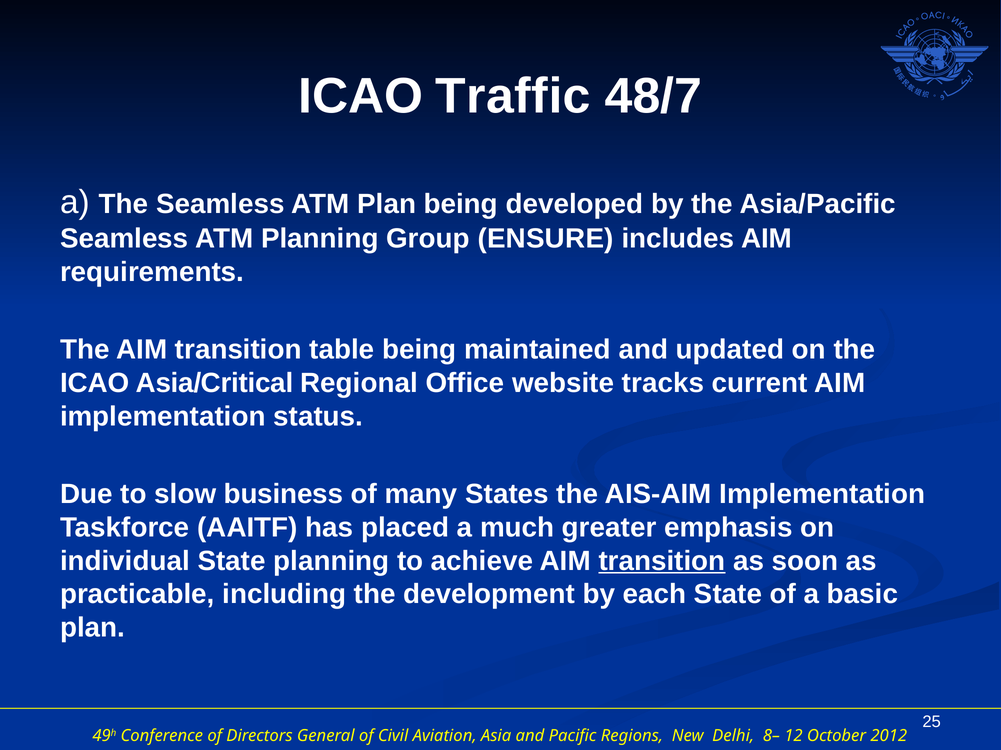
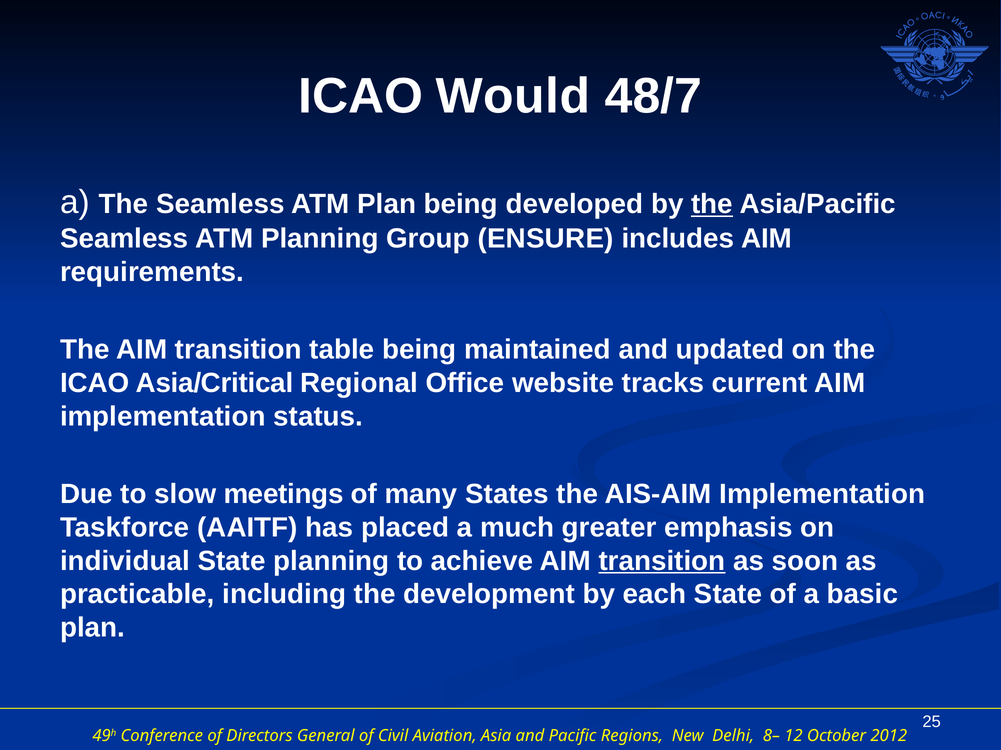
Traffic: Traffic -> Would (513, 96)
the underline: none -> present (712, 204)
business: business -> meetings (284, 495)
